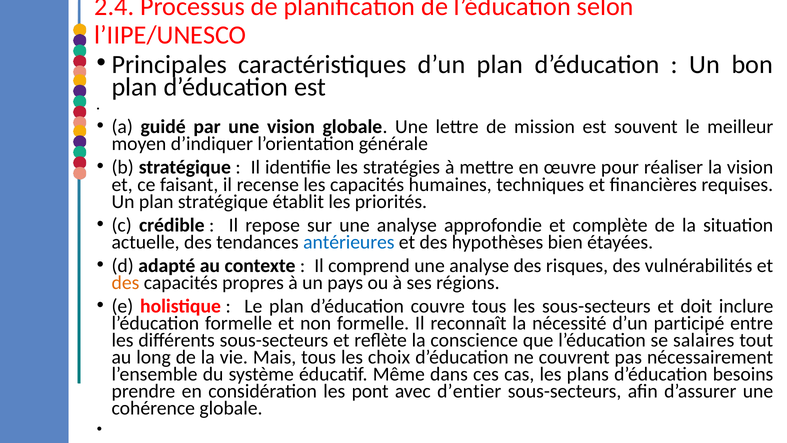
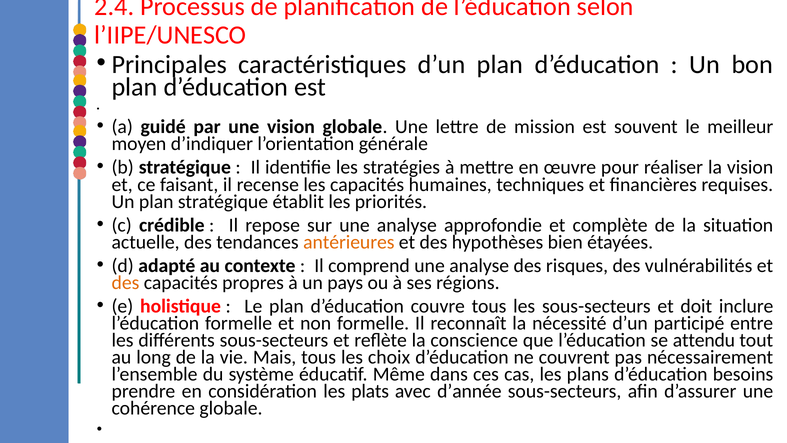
antérieures colour: blue -> orange (349, 242)
salaires: salaires -> attendu (704, 340)
pont: pont -> plats (370, 391)
d’entier: d’entier -> d’année (469, 391)
